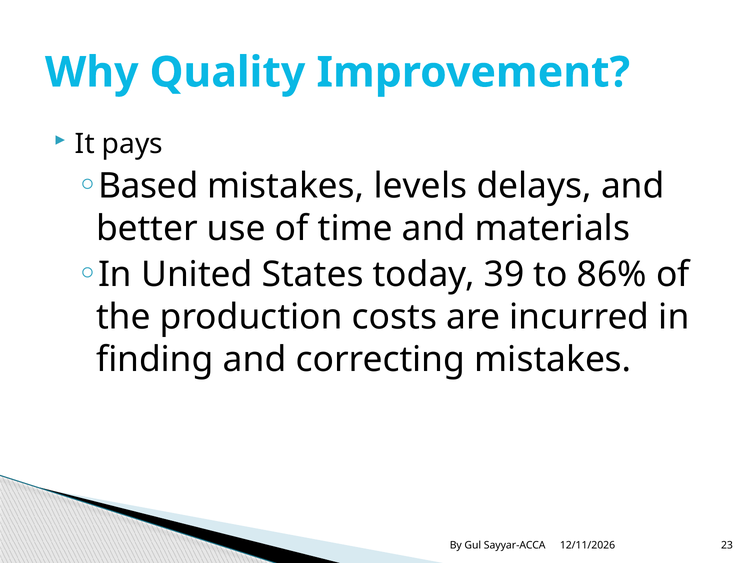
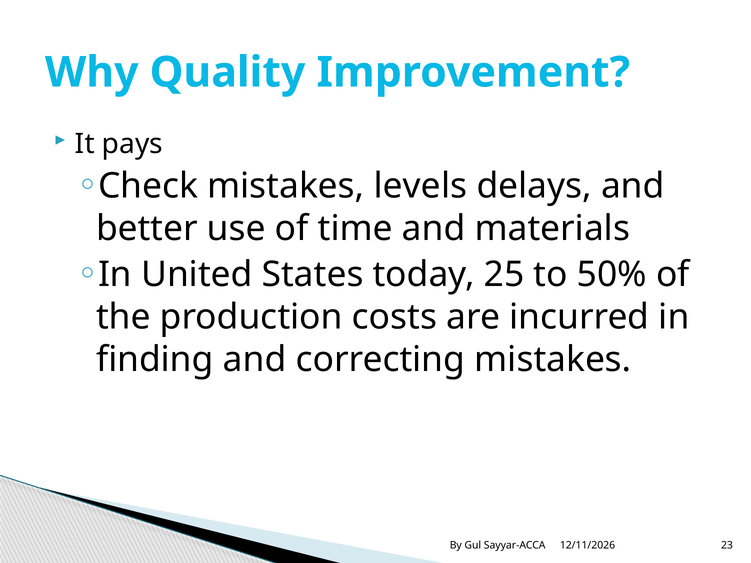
Based: Based -> Check (148, 186)
39: 39 -> 25 (504, 275)
86%: 86% -> 50% (612, 275)
